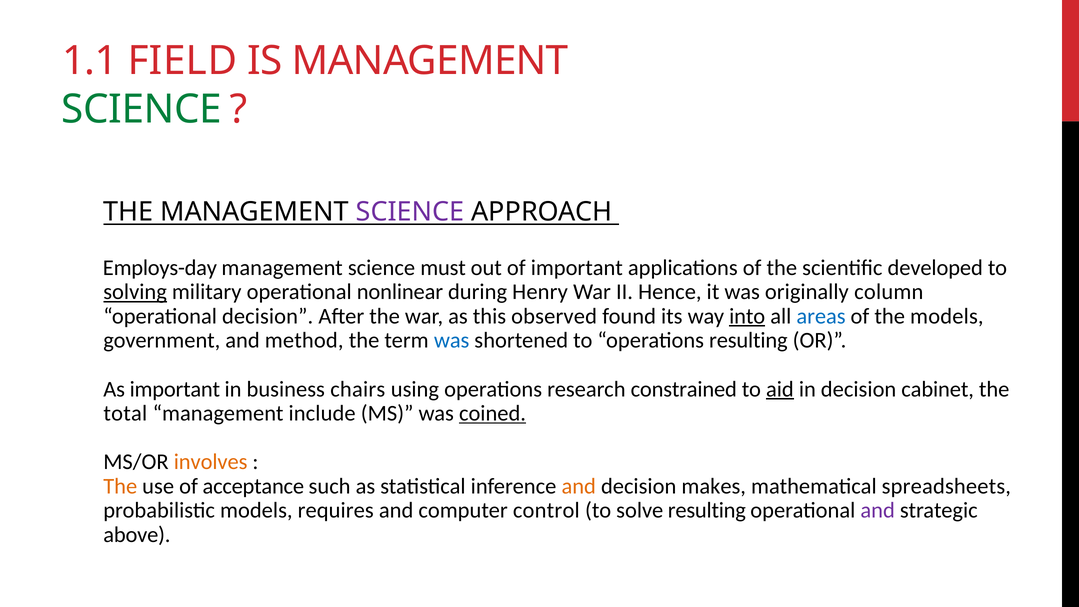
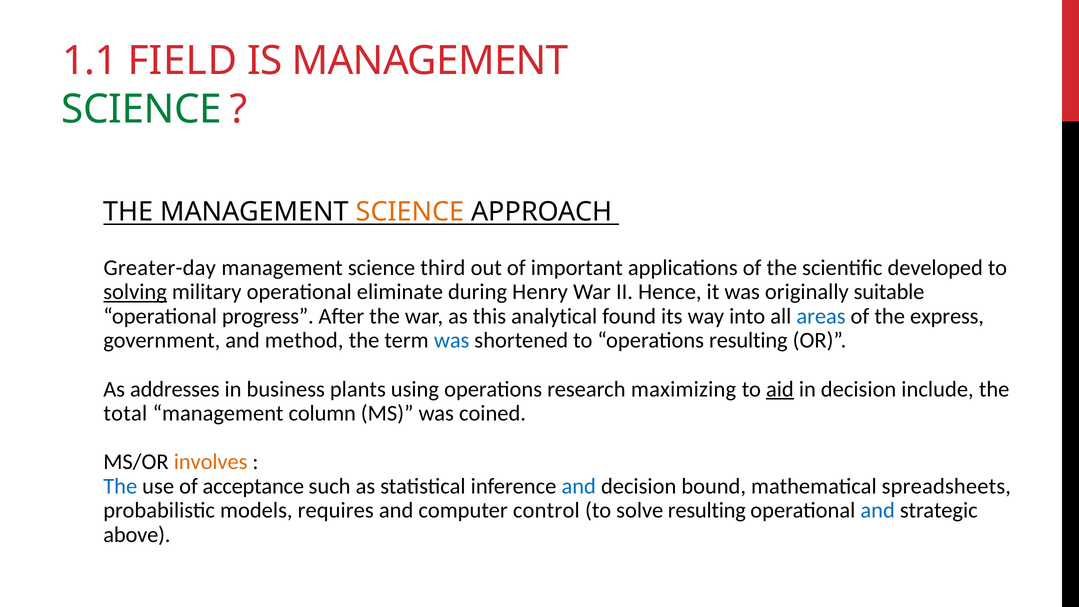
SCIENCE colour: purple -> orange (410, 212)
Employs-day: Employs-day -> Greater-day (160, 268)
must: must -> third (443, 268)
nonlinear: nonlinear -> eliminate (400, 292)
column: column -> suitable (889, 292)
operational decision: decision -> progress (268, 316)
observed: observed -> analytical (554, 316)
into underline: present -> none (747, 316)
the models: models -> express (947, 316)
As important: important -> addresses (175, 389)
chairs: chairs -> plants (358, 389)
constrained: constrained -> maximizing (684, 389)
cabinet: cabinet -> include (938, 389)
include: include -> column (322, 413)
coined underline: present -> none (493, 413)
The colour: orange -> blue (120, 486)
and colour: orange -> blue (579, 486)
makes: makes -> bound (714, 486)
and colour: purple -> blue (878, 510)
